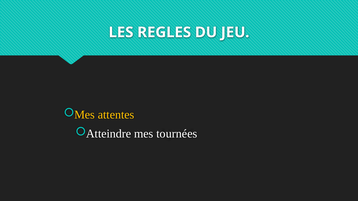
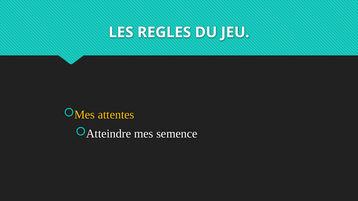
tournées: tournées -> semence (177, 134)
